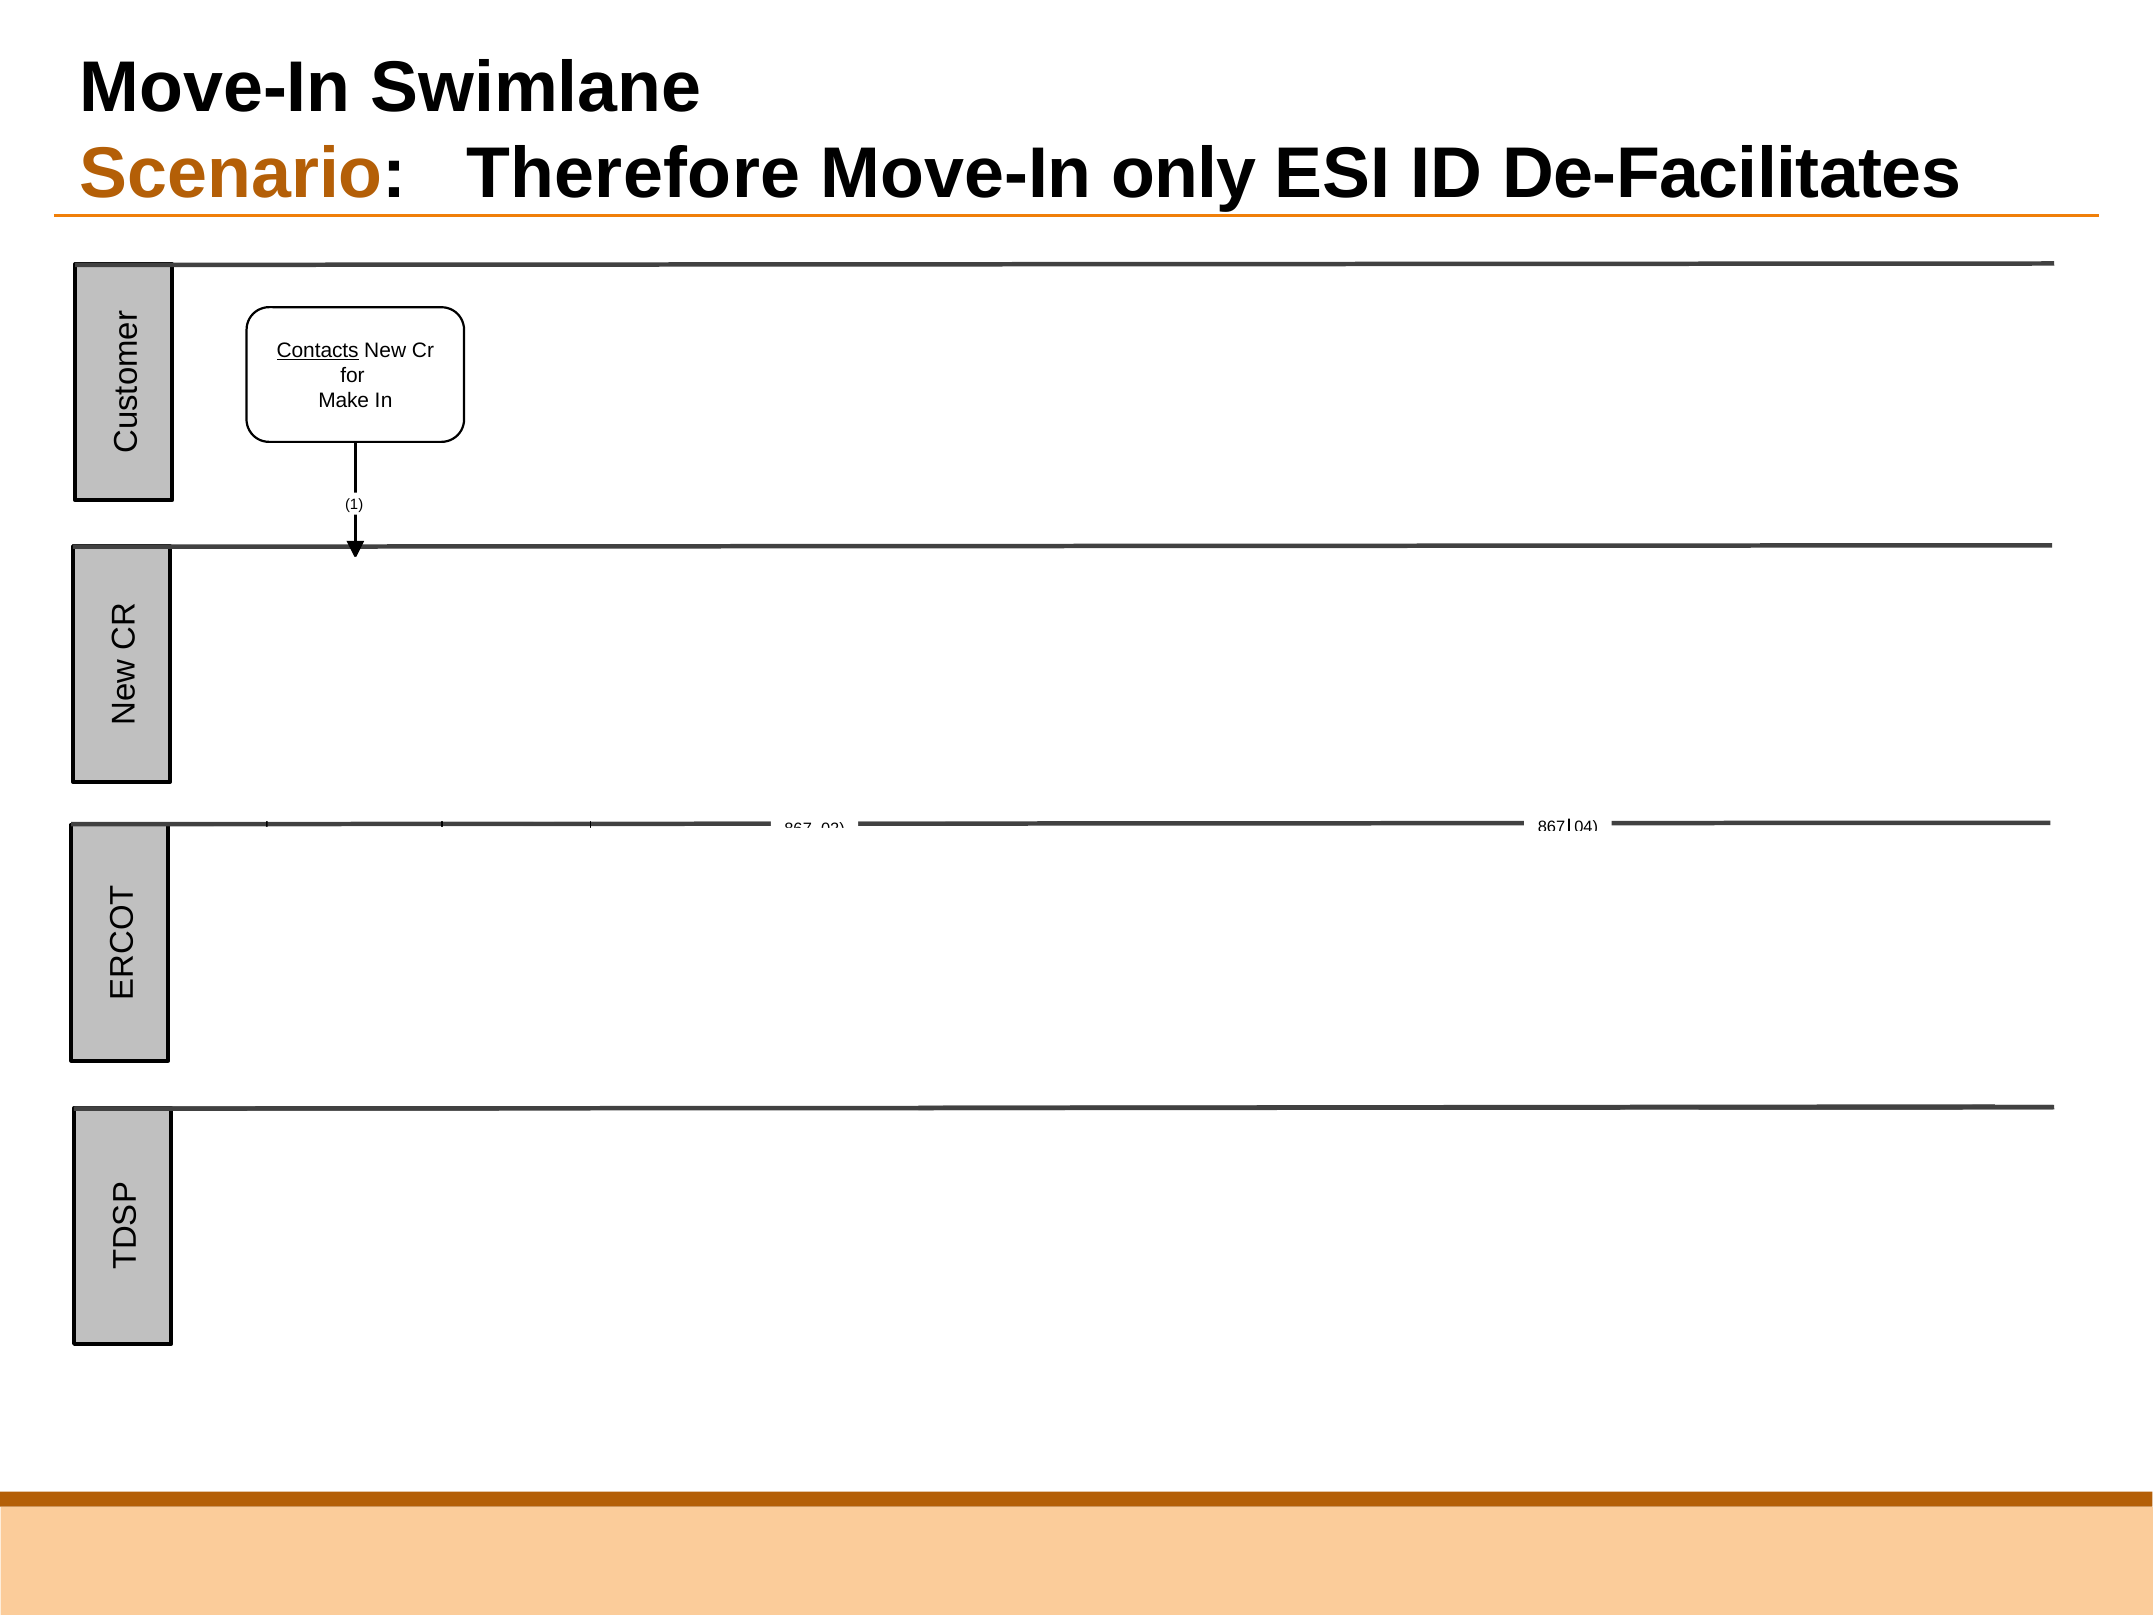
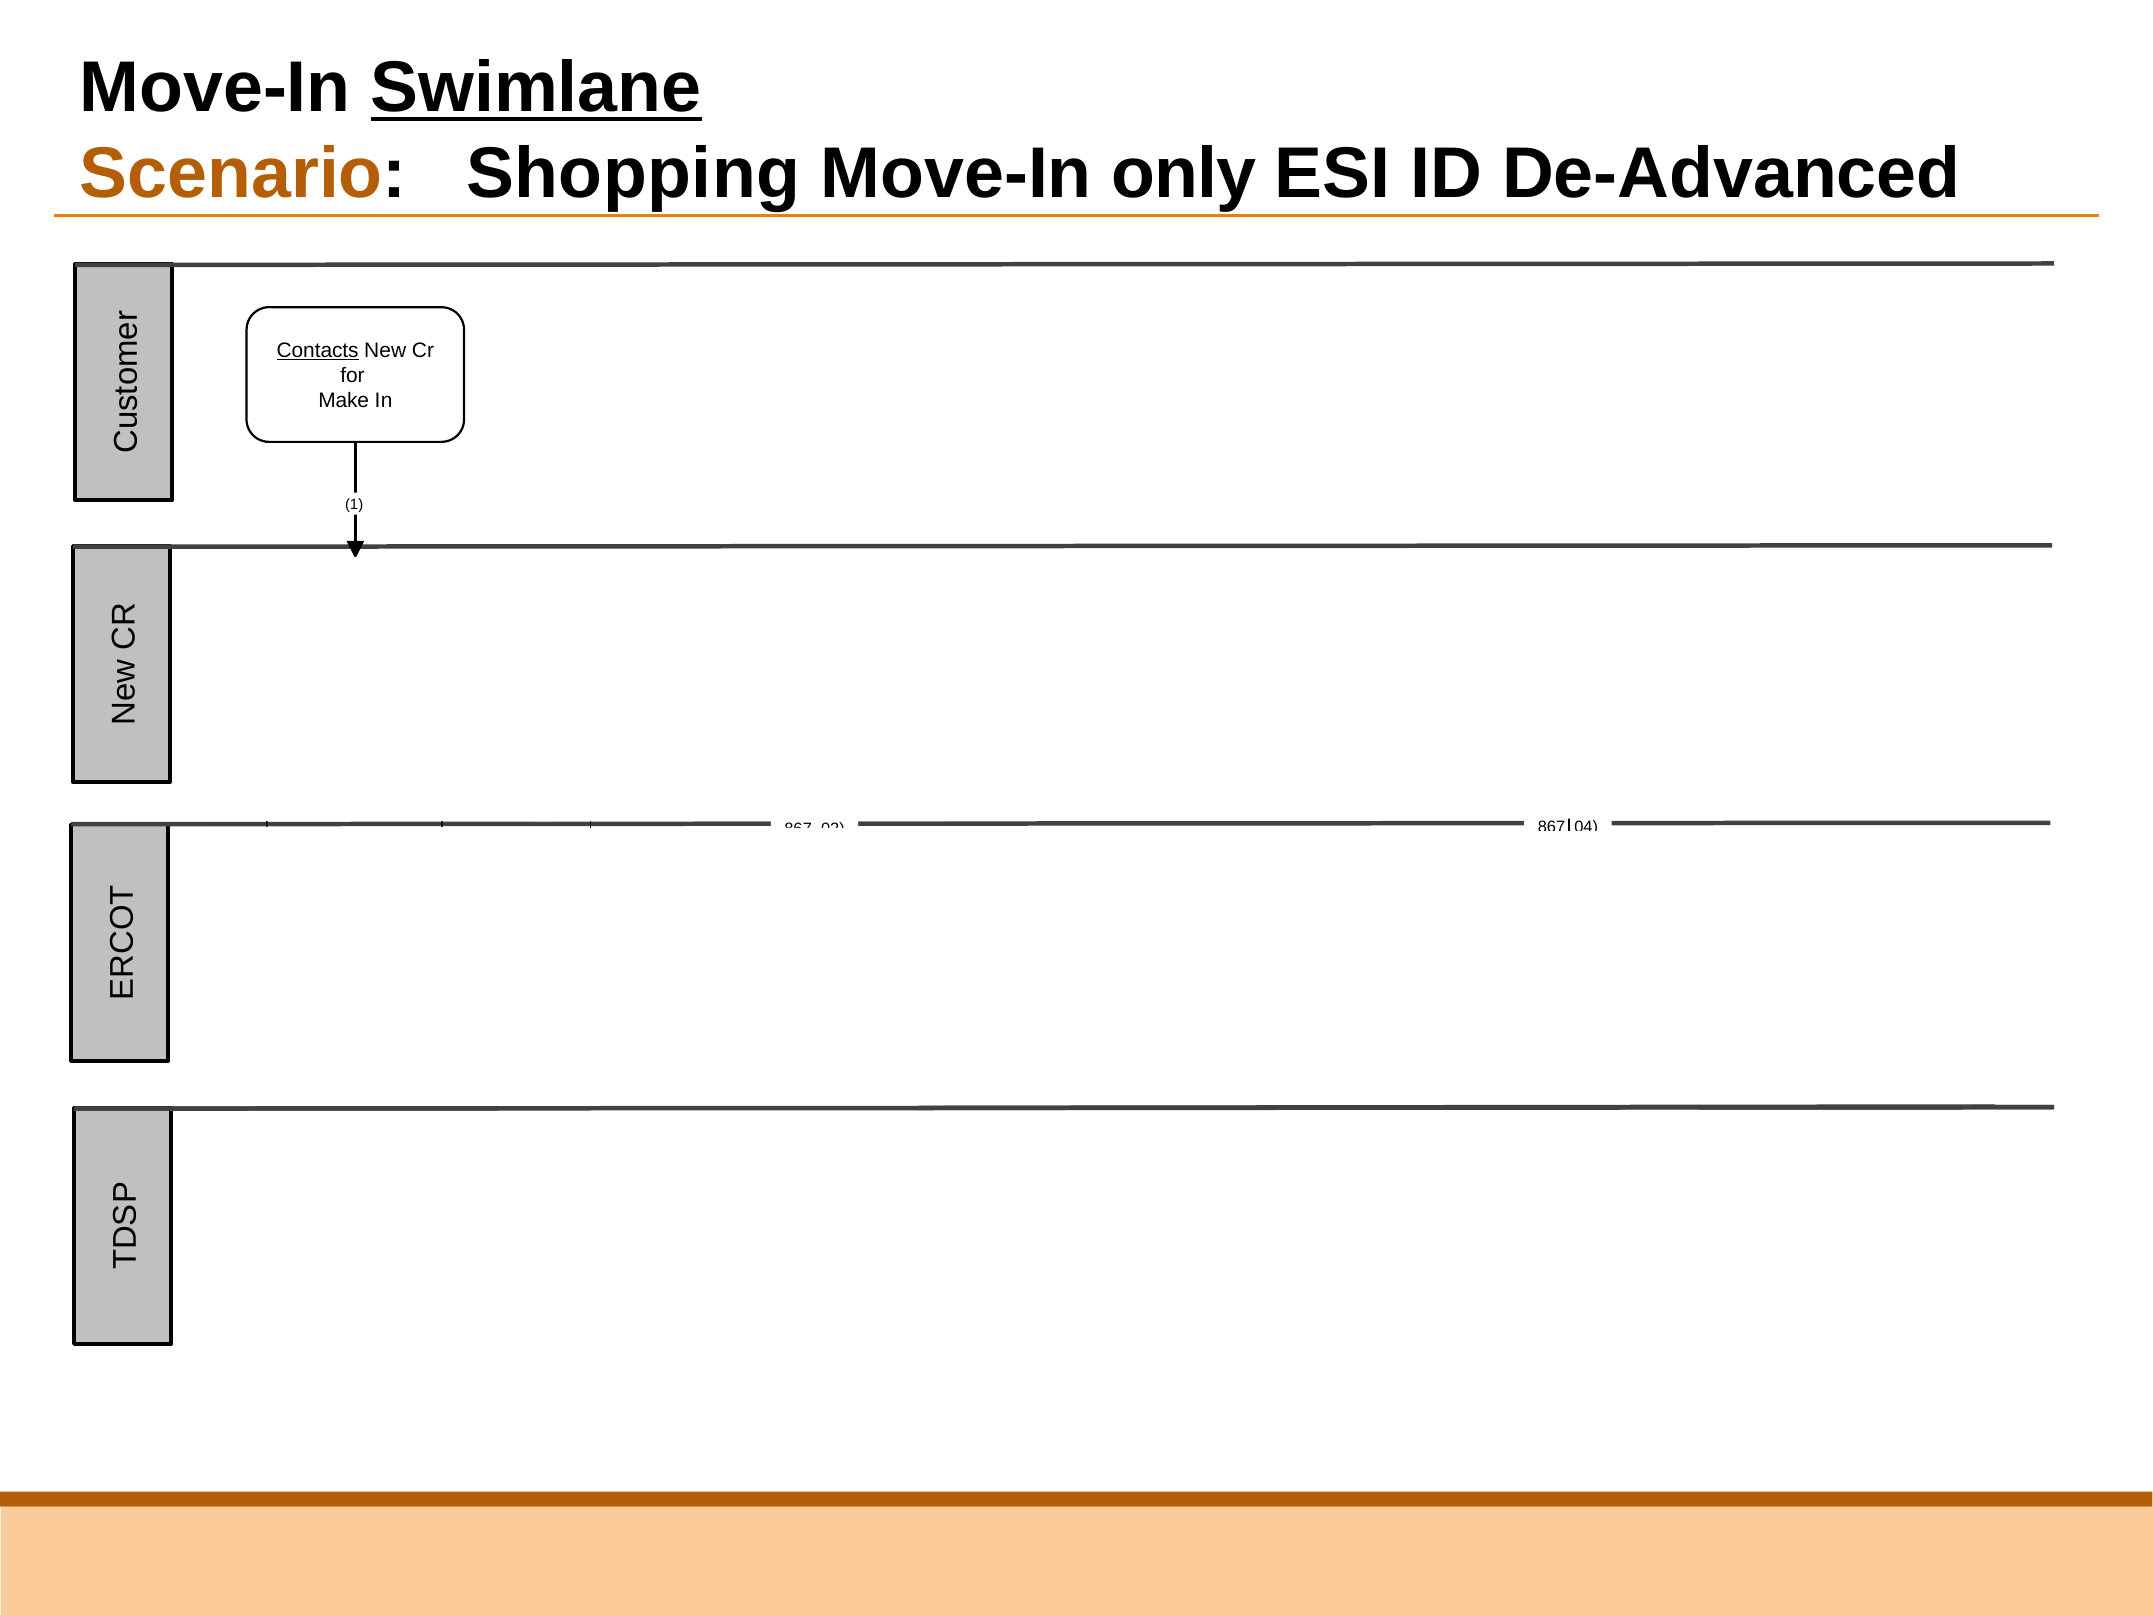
Swimlane underline: none -> present (536, 88)
Therefore: Therefore -> Shopping (633, 174)
De-Facilitates: De-Facilitates -> De-Advanced (1731, 174)
